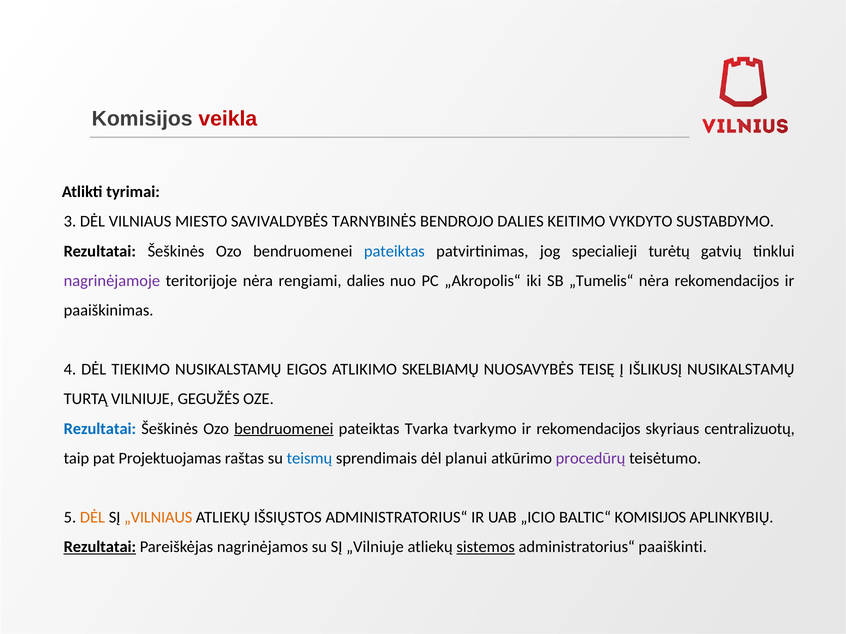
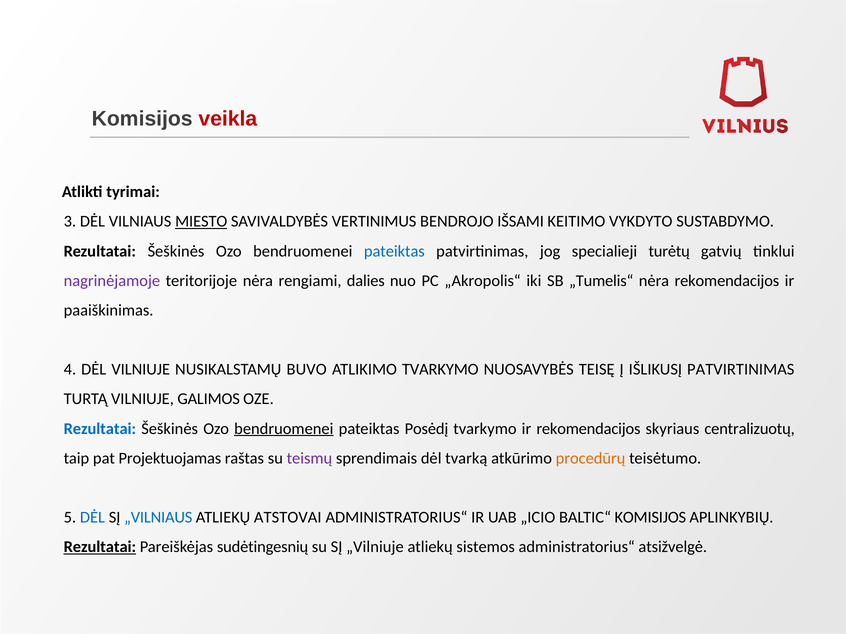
MIESTO underline: none -> present (201, 222)
TARNYBINĖS: TARNYBINĖS -> VERTINIMUS (374, 222)
BENDROJO DALIES: DALIES -> IŠSAMI (521, 222)
DĖL TIEKIMO: TIEKIMO -> VILNIUJE (141, 370)
EIGOS: EIGOS -> BUVO (307, 370)
ATLIKIMO SKELBIAMŲ: SKELBIAMŲ -> TVARKYMO (440, 370)
IŠLIKUSĮ NUSIKALSTAMŲ: NUSIKALSTAMŲ -> PATVIRTINIMAS (741, 370)
GEGUŽĖS: GEGUŽĖS -> GALIMOS (209, 399)
Tvarka: Tvarka -> Posėdį (426, 429)
teismų colour: blue -> purple (309, 459)
planui: planui -> tvarką (466, 459)
procedūrų colour: purple -> orange (591, 459)
DĖL colour: orange -> blue (92, 518)
„VILNIAUS colour: orange -> blue (158, 518)
IŠSIŲSTOS: IŠSIŲSTOS -> ATSTOVAI (288, 518)
nagrinėjamos: nagrinėjamos -> sudėtingesnių (263, 547)
sistemos underline: present -> none (486, 547)
paaiškinti: paaiškinti -> atsižvelgė (673, 547)
